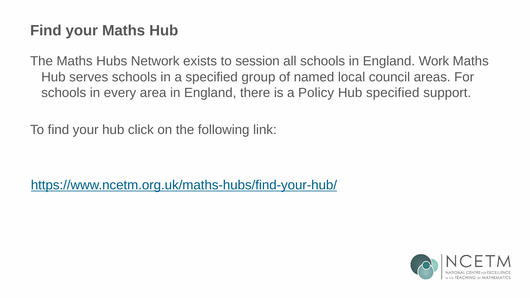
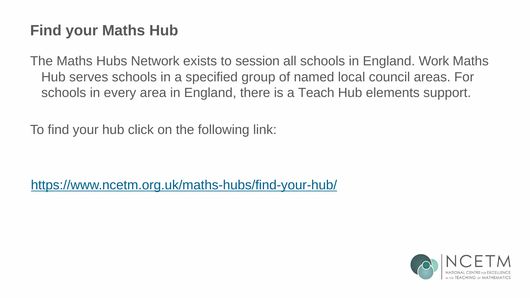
Policy: Policy -> Teach (316, 93)
Hub specified: specified -> elements (393, 93)
